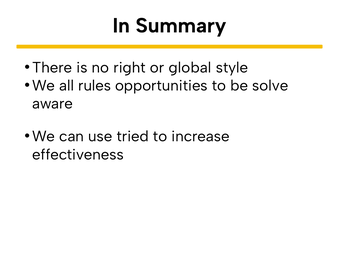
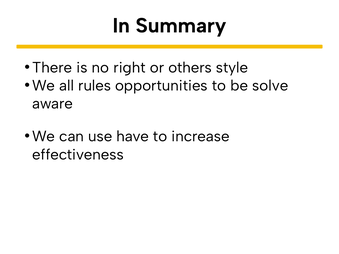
global: global -> others (190, 68)
tried: tried -> have (133, 137)
